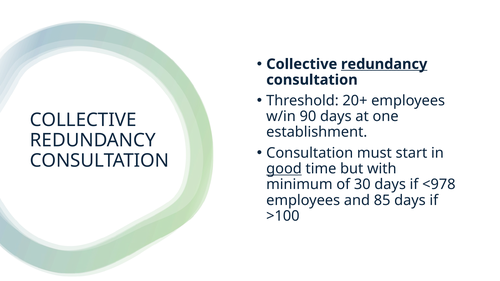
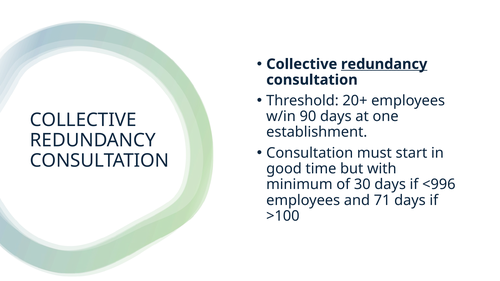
good underline: present -> none (284, 169)
<978: <978 -> <996 (439, 185)
85: 85 -> 71 (382, 200)
